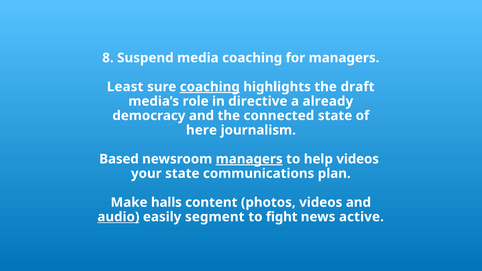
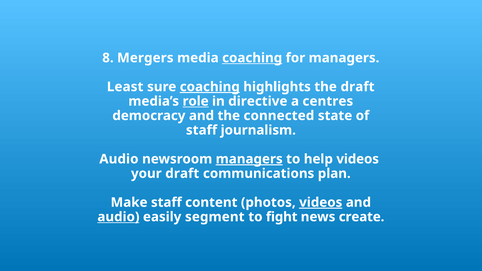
Suspend: Suspend -> Mergers (145, 58)
coaching underline: none -> present (252, 58)
role underline: none -> present (196, 101)
already: already -> centres (328, 101)
here: here -> staff (202, 130)
Based: Based -> Audio (119, 159)
your state: state -> draft (182, 174)
Make halls: halls -> staff (166, 202)
videos underline: none -> present (321, 202)
active: active -> create (362, 217)
